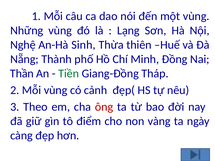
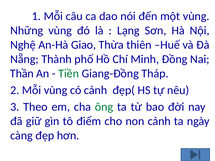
Sinh: Sinh -> Giao (84, 45)
ông colour: red -> green (104, 107)
non vàng: vàng -> cảnh (159, 121)
